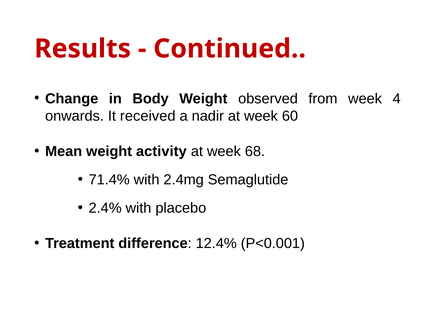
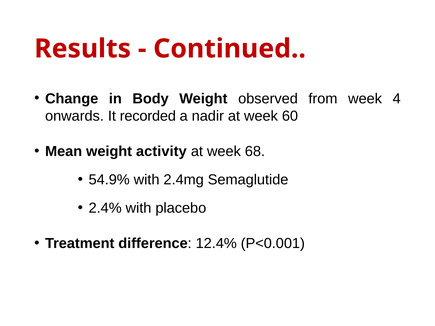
received: received -> recorded (148, 116)
71.4%: 71.4% -> 54.9% (109, 180)
